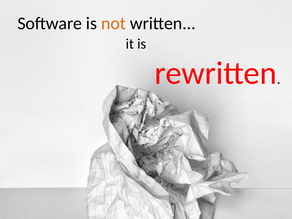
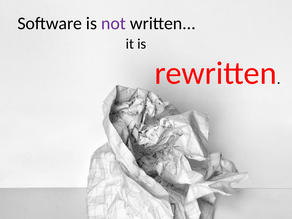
not colour: orange -> purple (113, 23)
